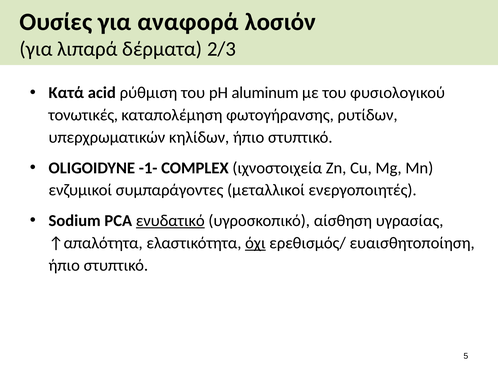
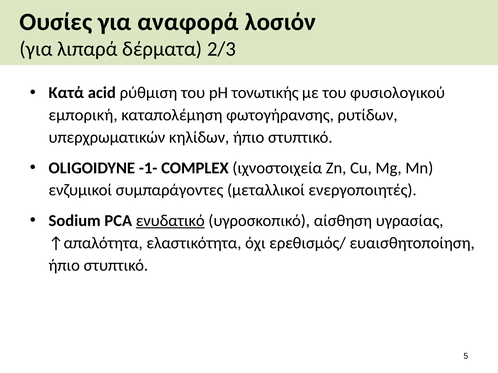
aluminum: aluminum -> τονωτικής (265, 93)
τονωτικές: τονωτικές -> εμπορική (83, 115)
όχι underline: present -> none (255, 243)
